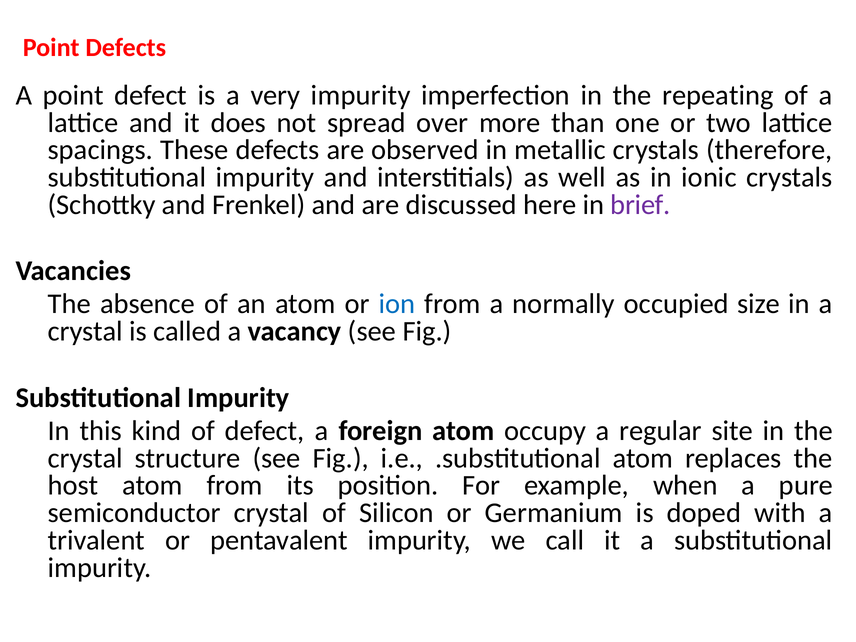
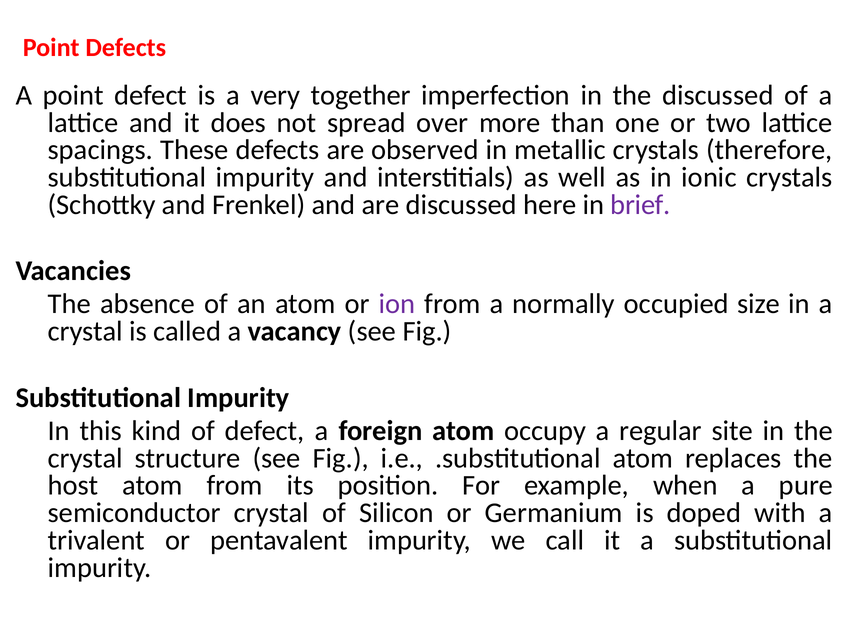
very impurity: impurity -> together (361, 95)
the repeating: repeating -> discussed (718, 95)
ion colour: blue -> purple (397, 304)
